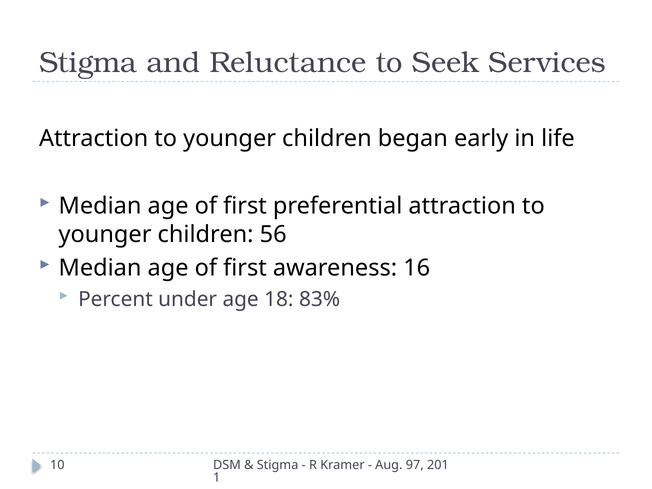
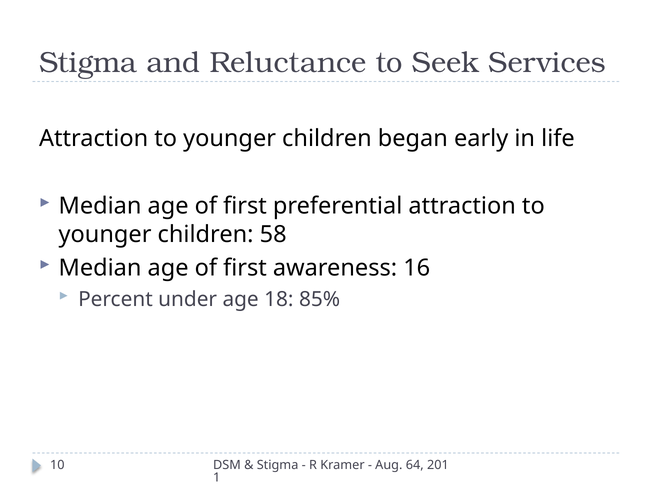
56: 56 -> 58 (273, 234)
83%: 83% -> 85% (320, 299)
97: 97 -> 64 (415, 465)
